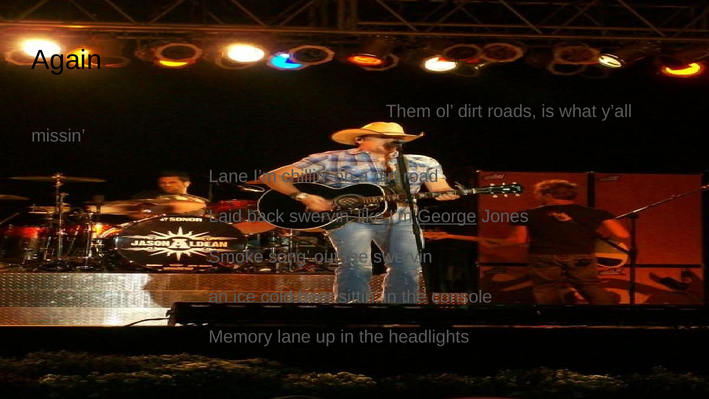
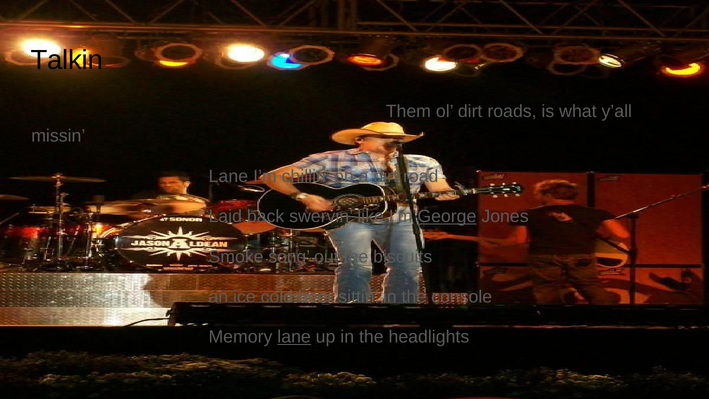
Again: Again -> Talkin (67, 60)
the swervin: swervin -> biscuits (403, 257)
lane underline: none -> present (294, 337)
